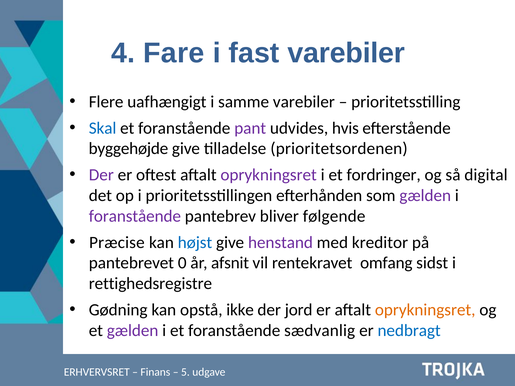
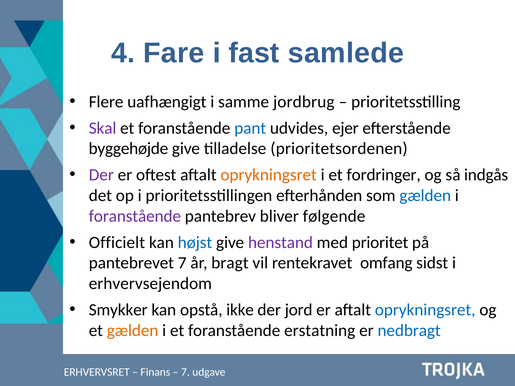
fast varebiler: varebiler -> samlede (346, 53)
samme varebiler: varebiler -> jordbrug (304, 102)
Skal colour: blue -> purple (103, 128)
pant colour: purple -> blue (250, 128)
hvis: hvis -> ejer (345, 128)
oprykningsret colour: purple -> orange (269, 175)
digital: digital -> indgås (486, 175)
gælden colour: purple -> blue (425, 196)
Præcise: Præcise -> Officielt (117, 243)
kreditor: kreditor -> prioritet (380, 243)
pantebrevet 0: 0 -> 7 (182, 263)
afsnit: afsnit -> bragt (230, 263)
rettighedsregistre: rettighedsregistre -> erhvervsejendom (150, 284)
Gødning: Gødning -> Smykker (118, 310)
oprykningsret colour: orange -> blue (425, 310)
gælden colour: purple -> orange (133, 331)
sædvanlig: sædvanlig -> erstatning (320, 331)
5: 5 -> 7 (185, 372)
